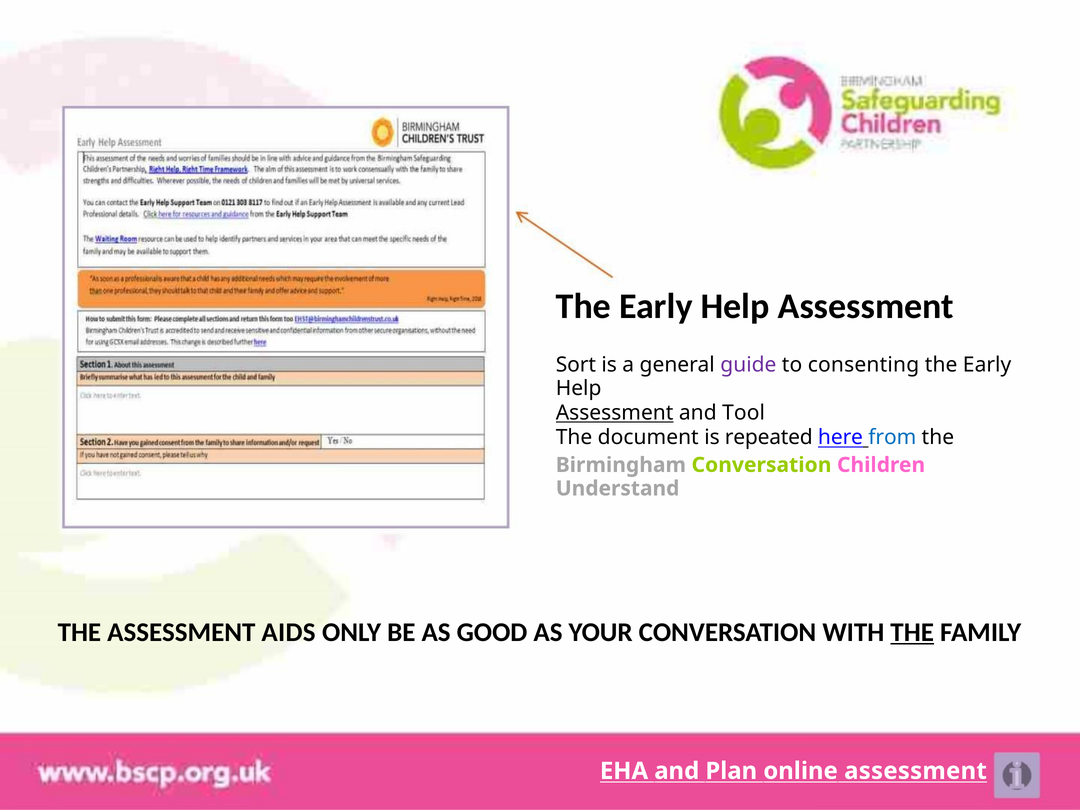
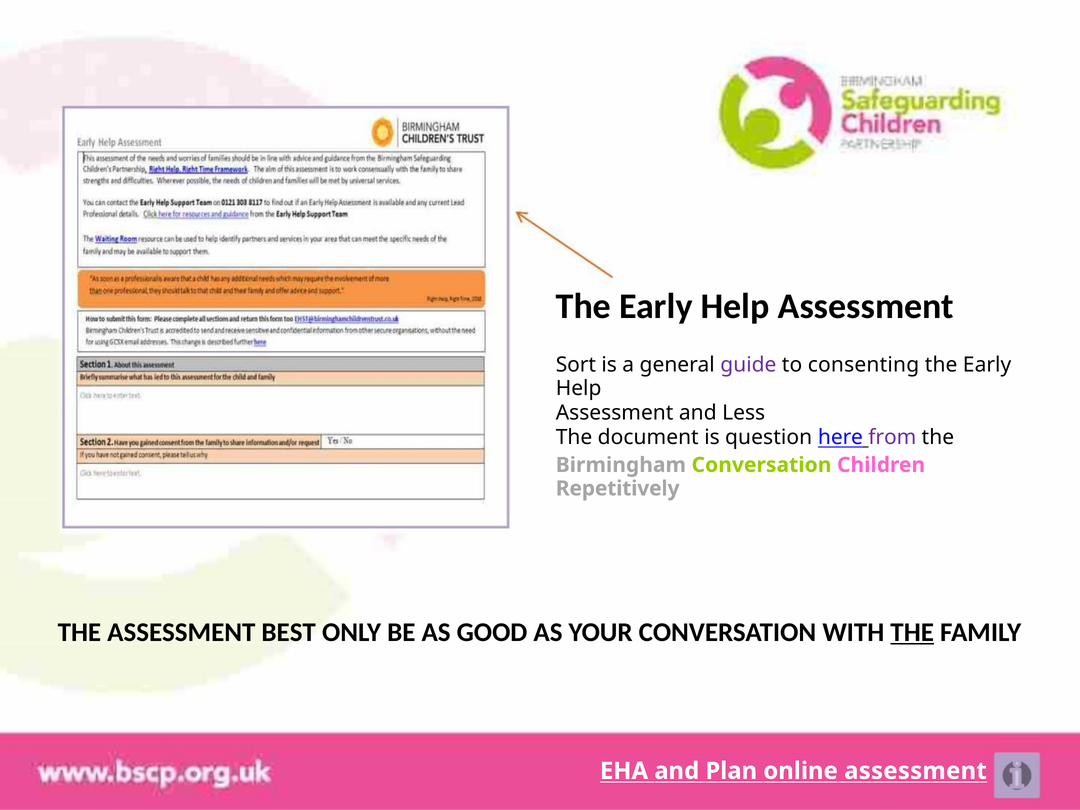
Assessment underline: present -> none (615, 413)
Tool: Tool -> Less (744, 413)
repeated: repeated -> question (769, 437)
from colour: blue -> purple (892, 437)
Understand: Understand -> Repetitively (618, 488)
AIDS: AIDS -> BEST (289, 632)
